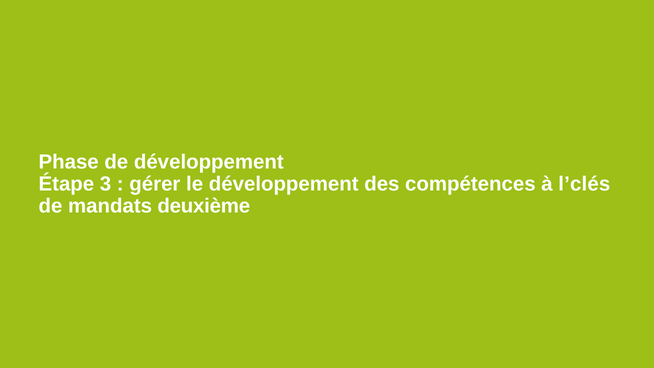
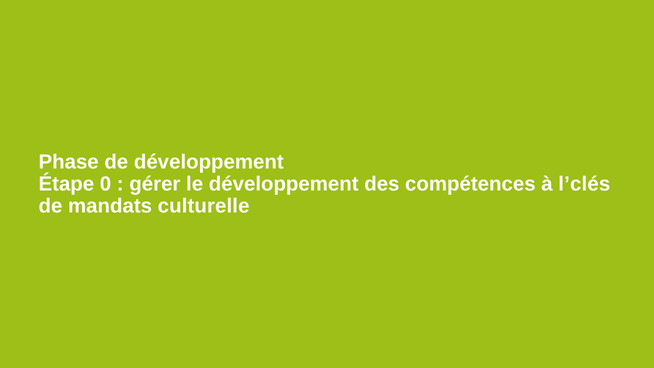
3: 3 -> 0 (106, 184)
deuxième: deuxième -> culturelle (204, 206)
